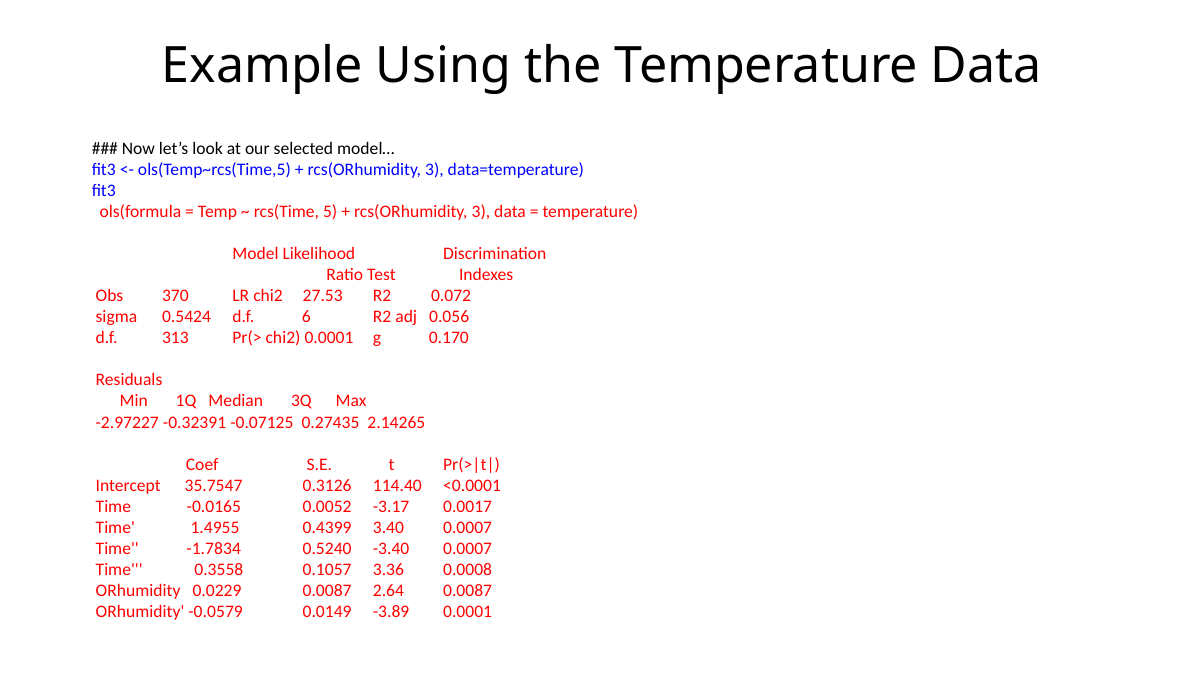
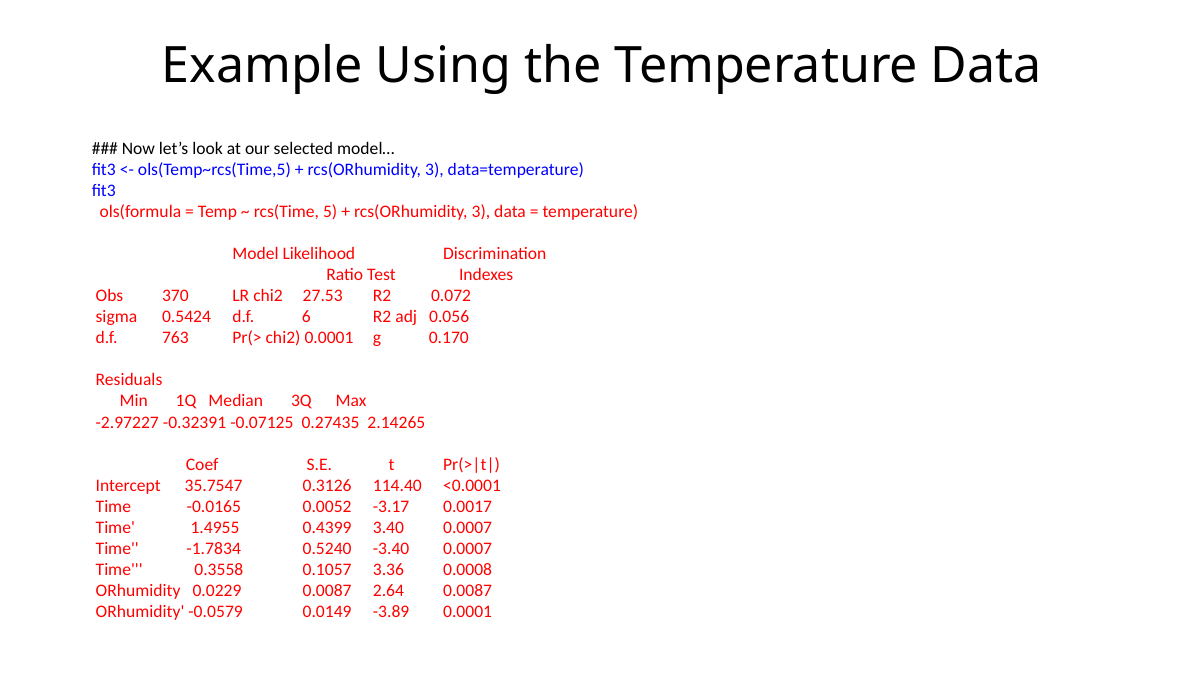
313: 313 -> 763 (175, 338)
